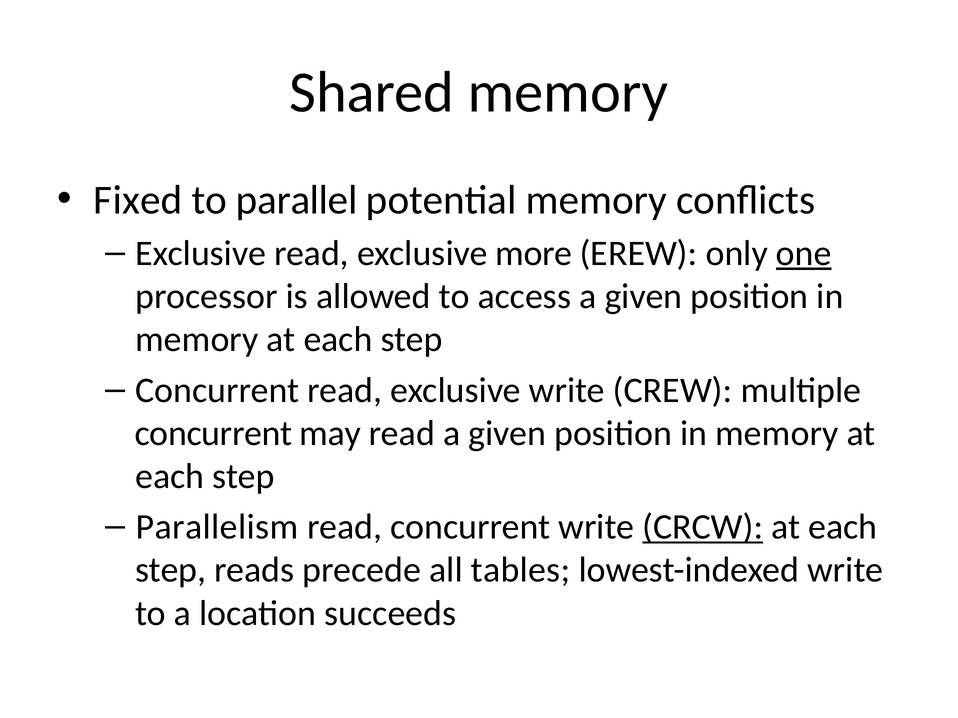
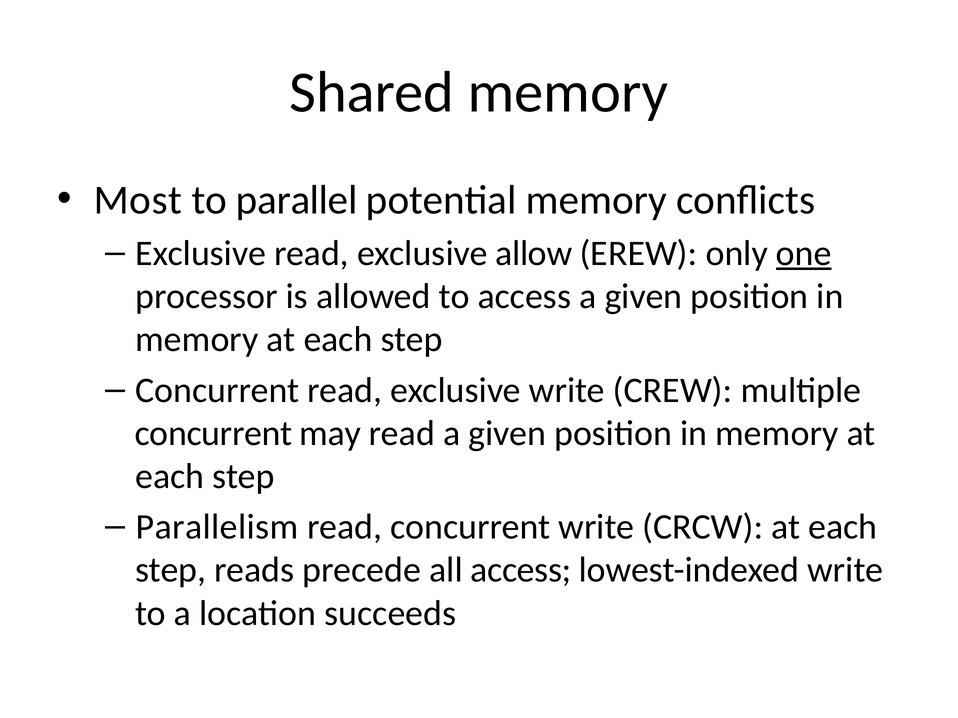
Fixed: Fixed -> Most (138, 200)
more: more -> allow (534, 254)
CRCW underline: present -> none (703, 527)
all tables: tables -> access (521, 570)
